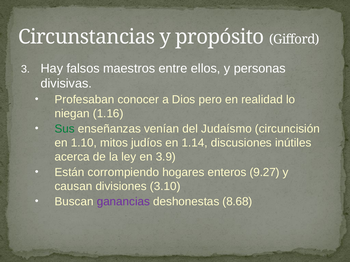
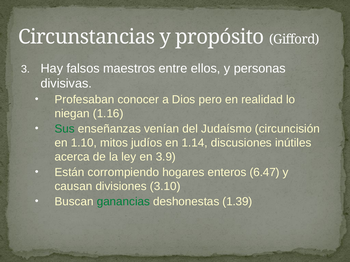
9.27: 9.27 -> 6.47 (265, 173)
ganancias colour: purple -> green (123, 202)
8.68: 8.68 -> 1.39 (237, 202)
